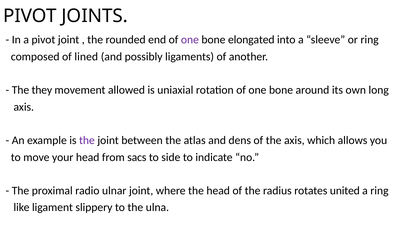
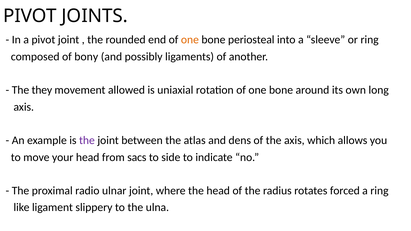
one colour: purple -> orange (190, 40)
elongated: elongated -> periosteal (251, 40)
lined: lined -> bony (86, 57)
united: united -> forced (345, 191)
